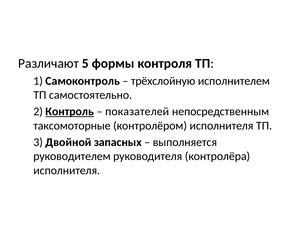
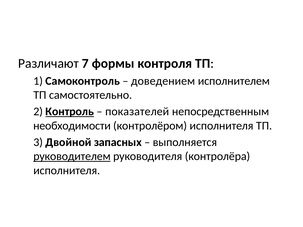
5: 5 -> 7 (85, 64)
трёхслойную: трёхслойную -> доведением (163, 81)
таксомоторные: таксомоторные -> необходимости (72, 126)
руководителем underline: none -> present (72, 156)
